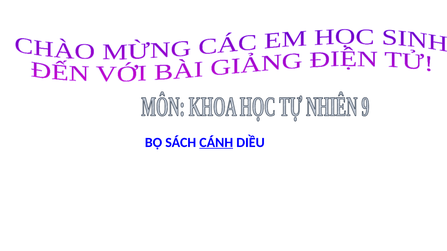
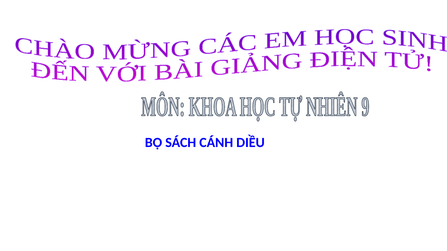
CÁNH underline: present -> none (216, 143)
